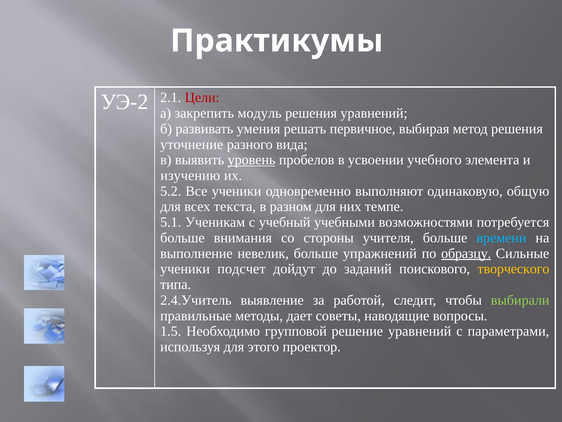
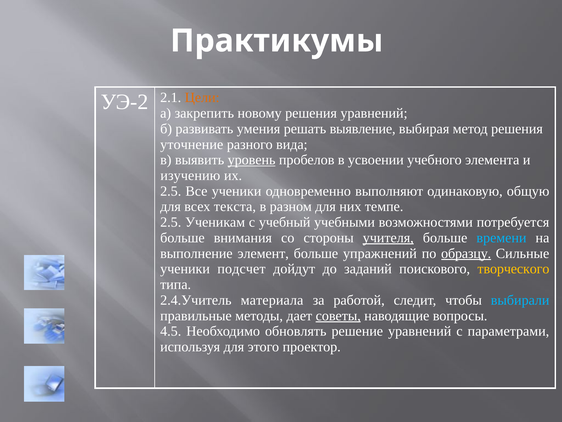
Цели colour: red -> orange (202, 98)
модуль: модуль -> новому (260, 113)
первичное: первичное -> выявление (363, 129)
5.2: 5.2 -> 2.5 (171, 191)
5.1: 5.1 -> 2.5 (171, 222)
учителя underline: none -> present (388, 238)
невелик: невелик -> элемент (263, 253)
выявление: выявление -> материала (272, 300)
выбирали colour: light green -> light blue (520, 300)
советы underline: none -> present (338, 315)
1.5: 1.5 -> 4.5 (171, 331)
групповой: групповой -> обновлять (296, 331)
